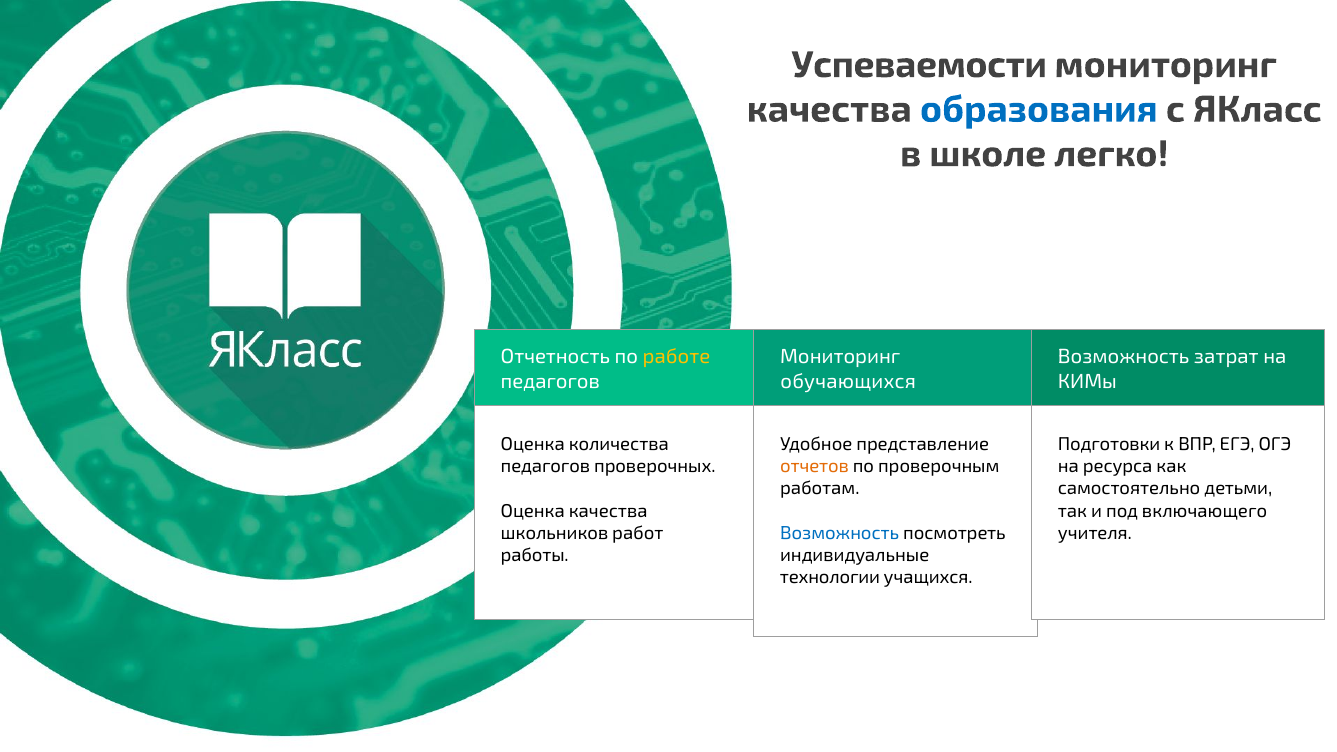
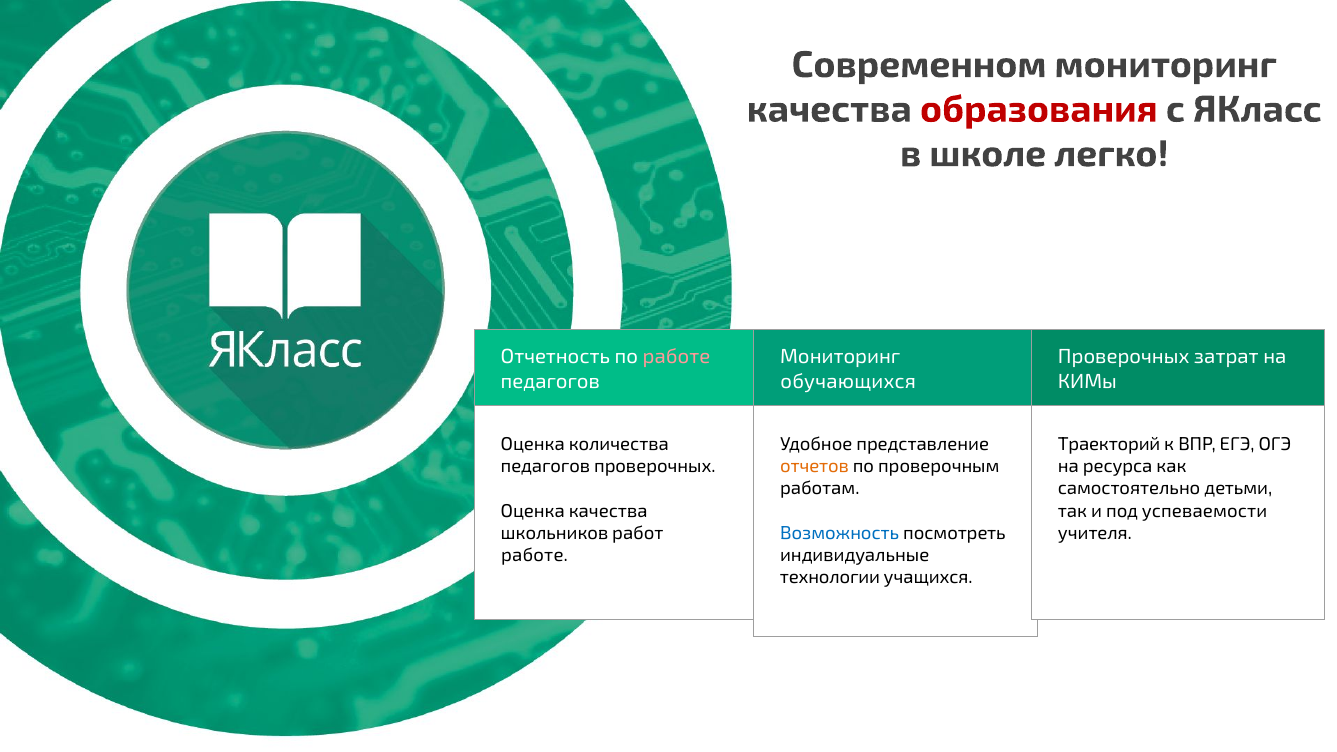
Успеваемости: Успеваемости -> Современном (919, 65)
образования colour: blue -> red (1039, 109)
работе colour: yellow -> pink (677, 357)
Возможность: Возможность -> Проверочных (1124, 357)
Подготовки: Подготовки -> Траекторий (1109, 444)
включающего: включающего -> успеваемости (1205, 511)
работы: работы -> работе (535, 556)
